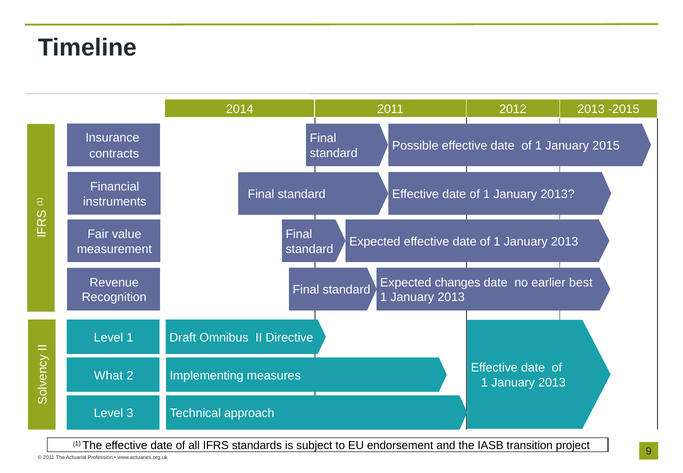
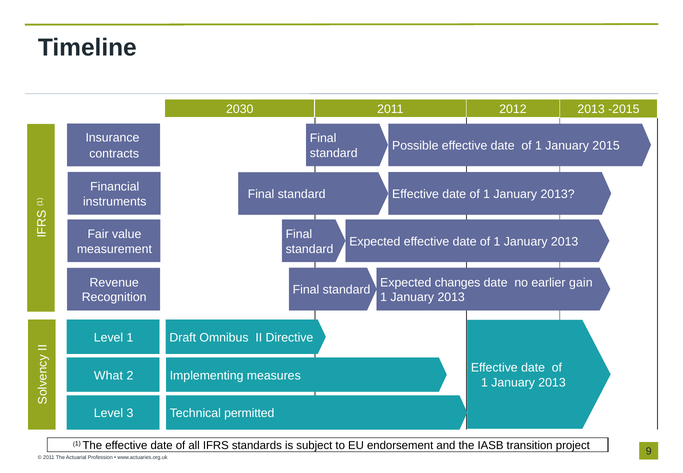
2014: 2014 -> 2030 (240, 109)
best: best -> gain (581, 282)
approach: approach -> permitted (249, 413)
